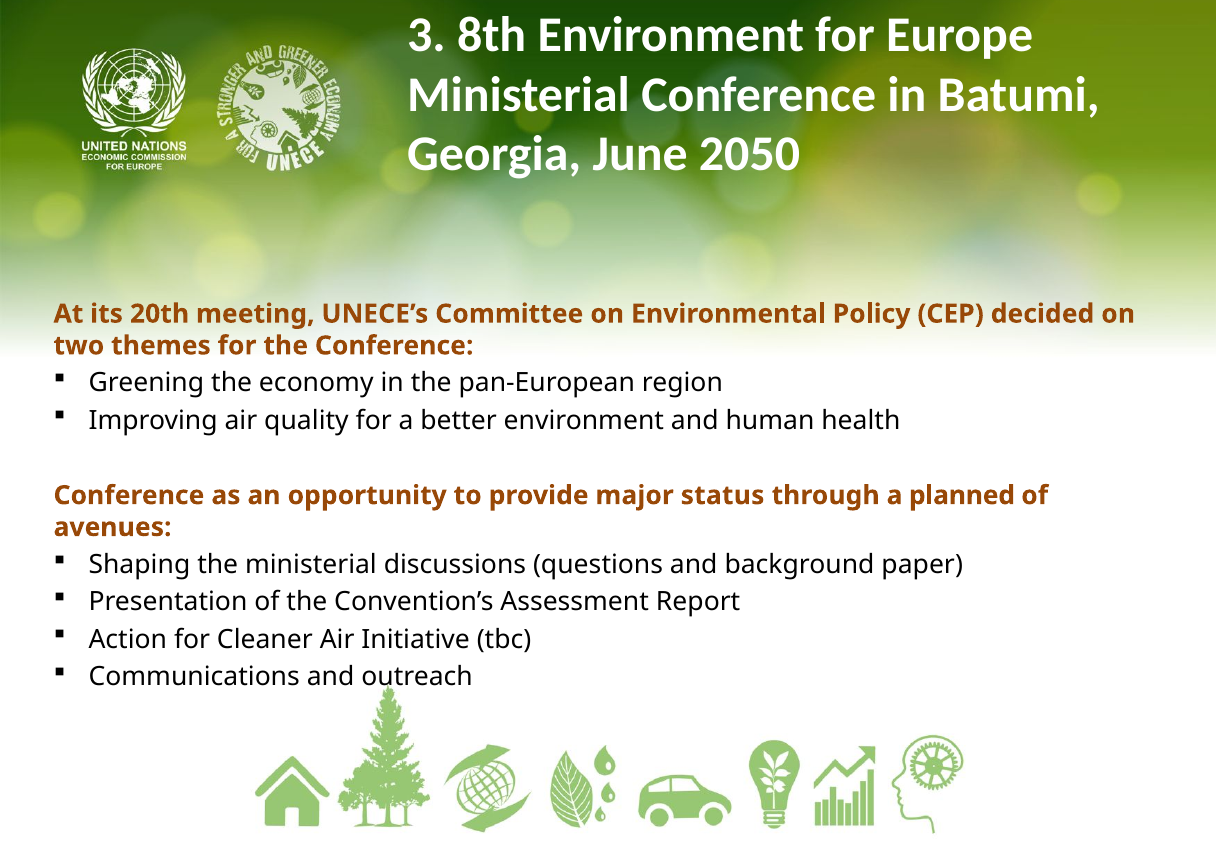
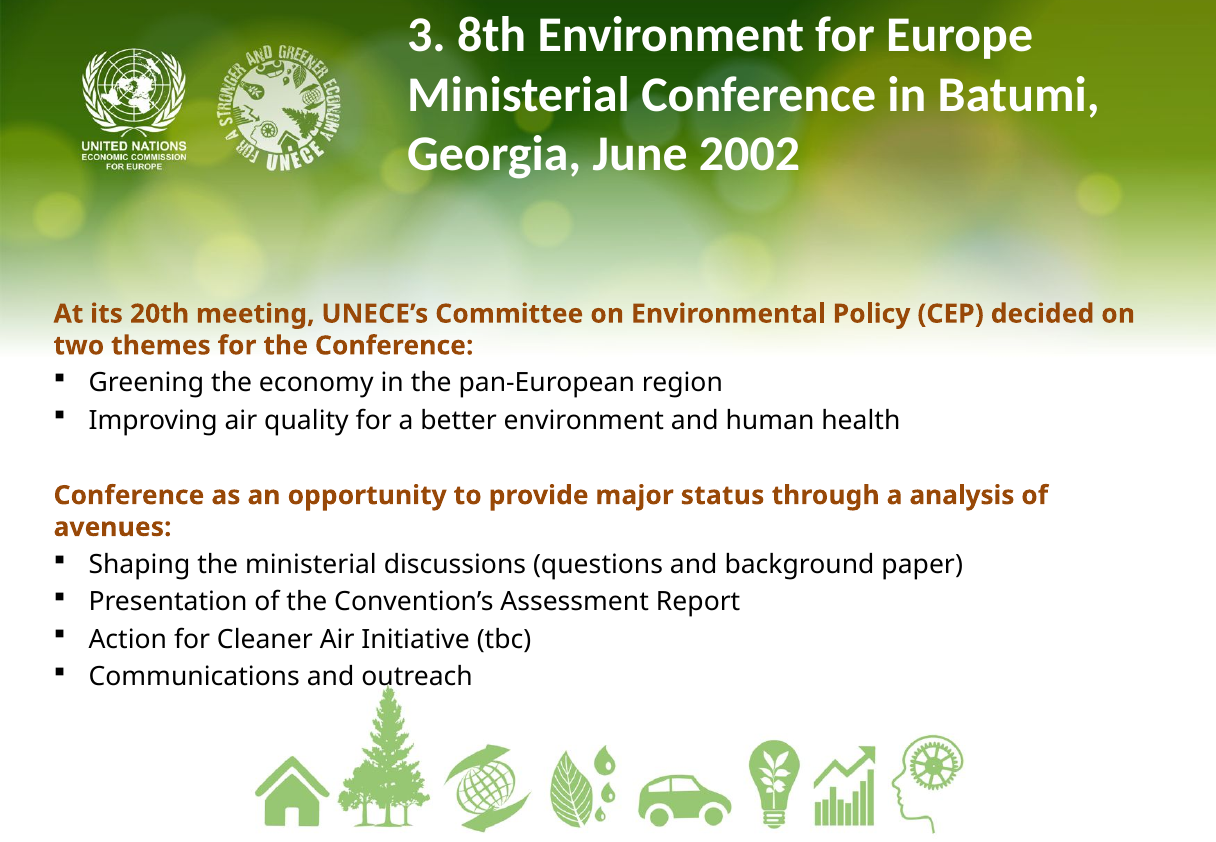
2050: 2050 -> 2002 (749, 154)
planned: planned -> analysis (962, 495)
